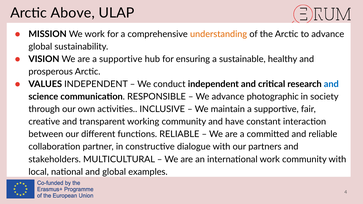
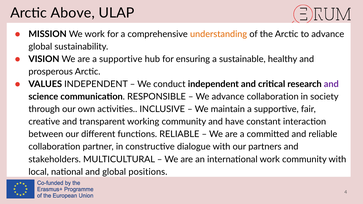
and colour: blue -> purple (331, 84)
advance photographic: photographic -> collaboration (273, 97)
examples: examples -> positions (148, 172)
